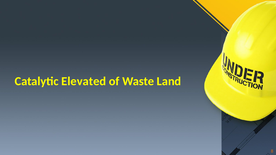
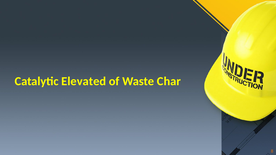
Land: Land -> Char (169, 81)
